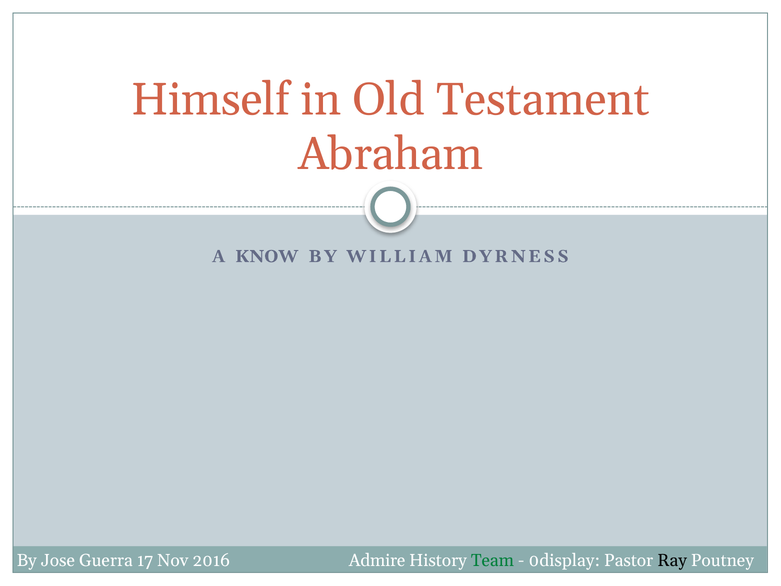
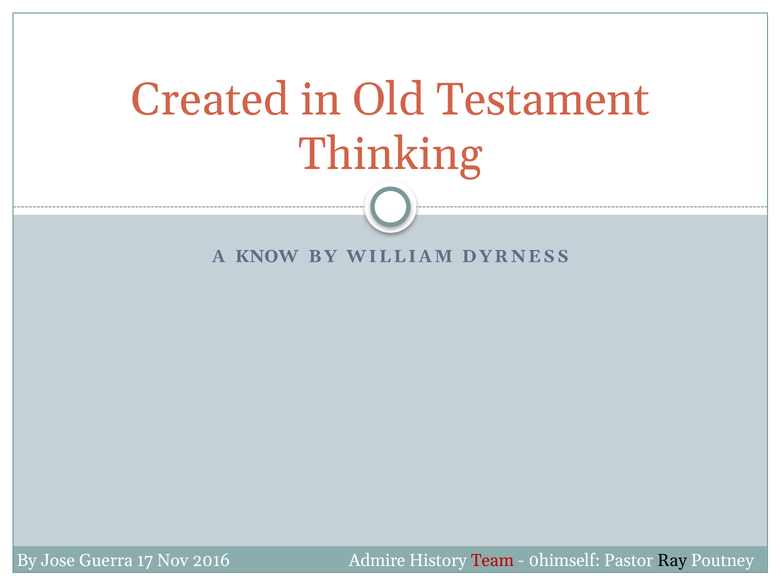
Himself: Himself -> Created (210, 100)
Abraham: Abraham -> Thinking (390, 154)
Team colour: green -> red (492, 561)
0display: 0display -> 0himself (564, 561)
